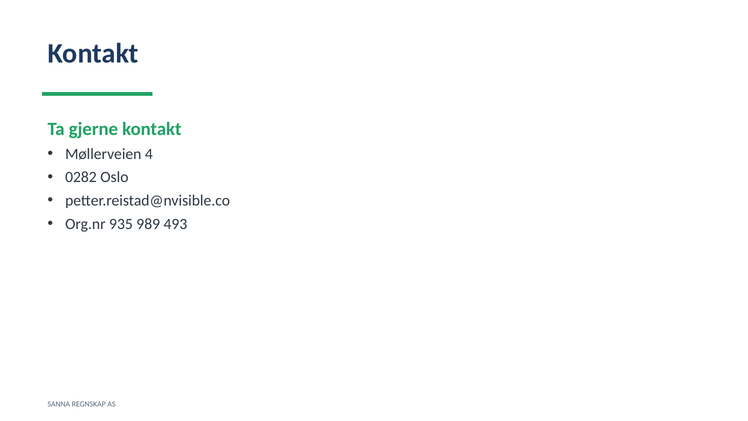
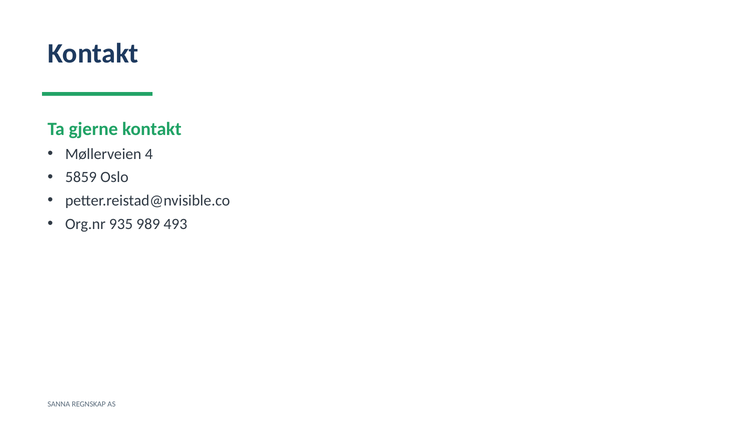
0282: 0282 -> 5859 (81, 177)
